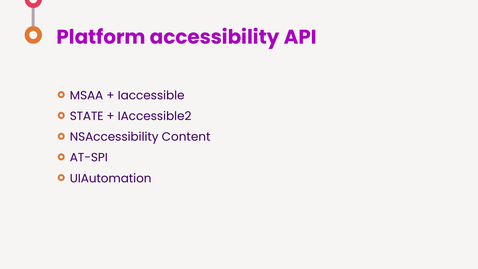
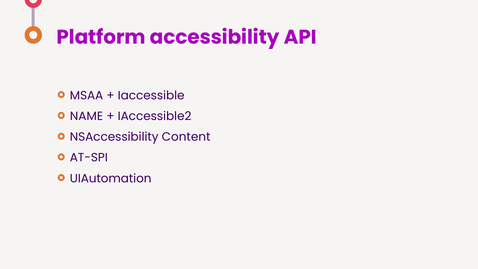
STATE: STATE -> NAME (86, 116)
